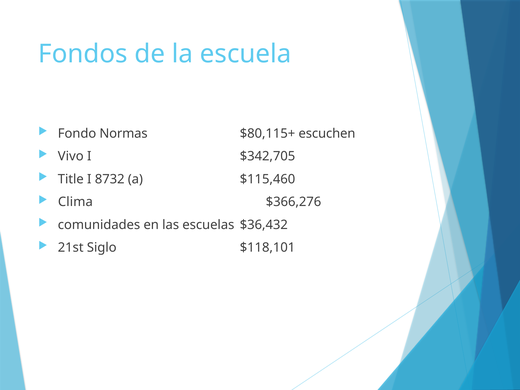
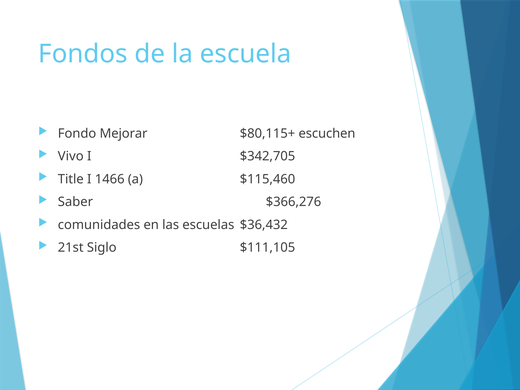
Normas: Normas -> Mejorar (124, 133)
8732: 8732 -> 1466 (110, 179)
Clima: Clima -> Saber (75, 202)
$118,101: $118,101 -> $111,105 (268, 248)
